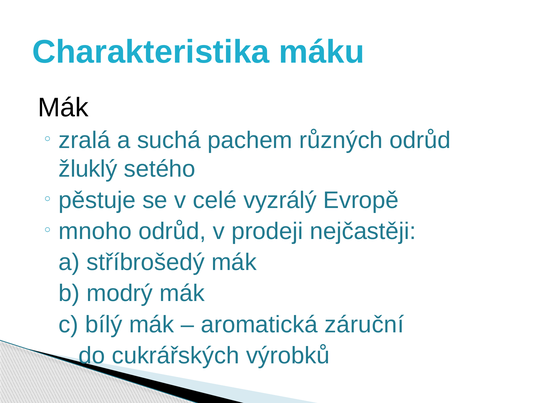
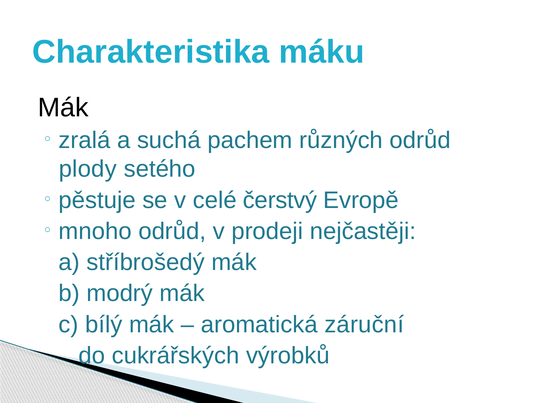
žluklý: žluklý -> plody (88, 169)
vyzrálý: vyzrálý -> čerstvý (280, 200)
